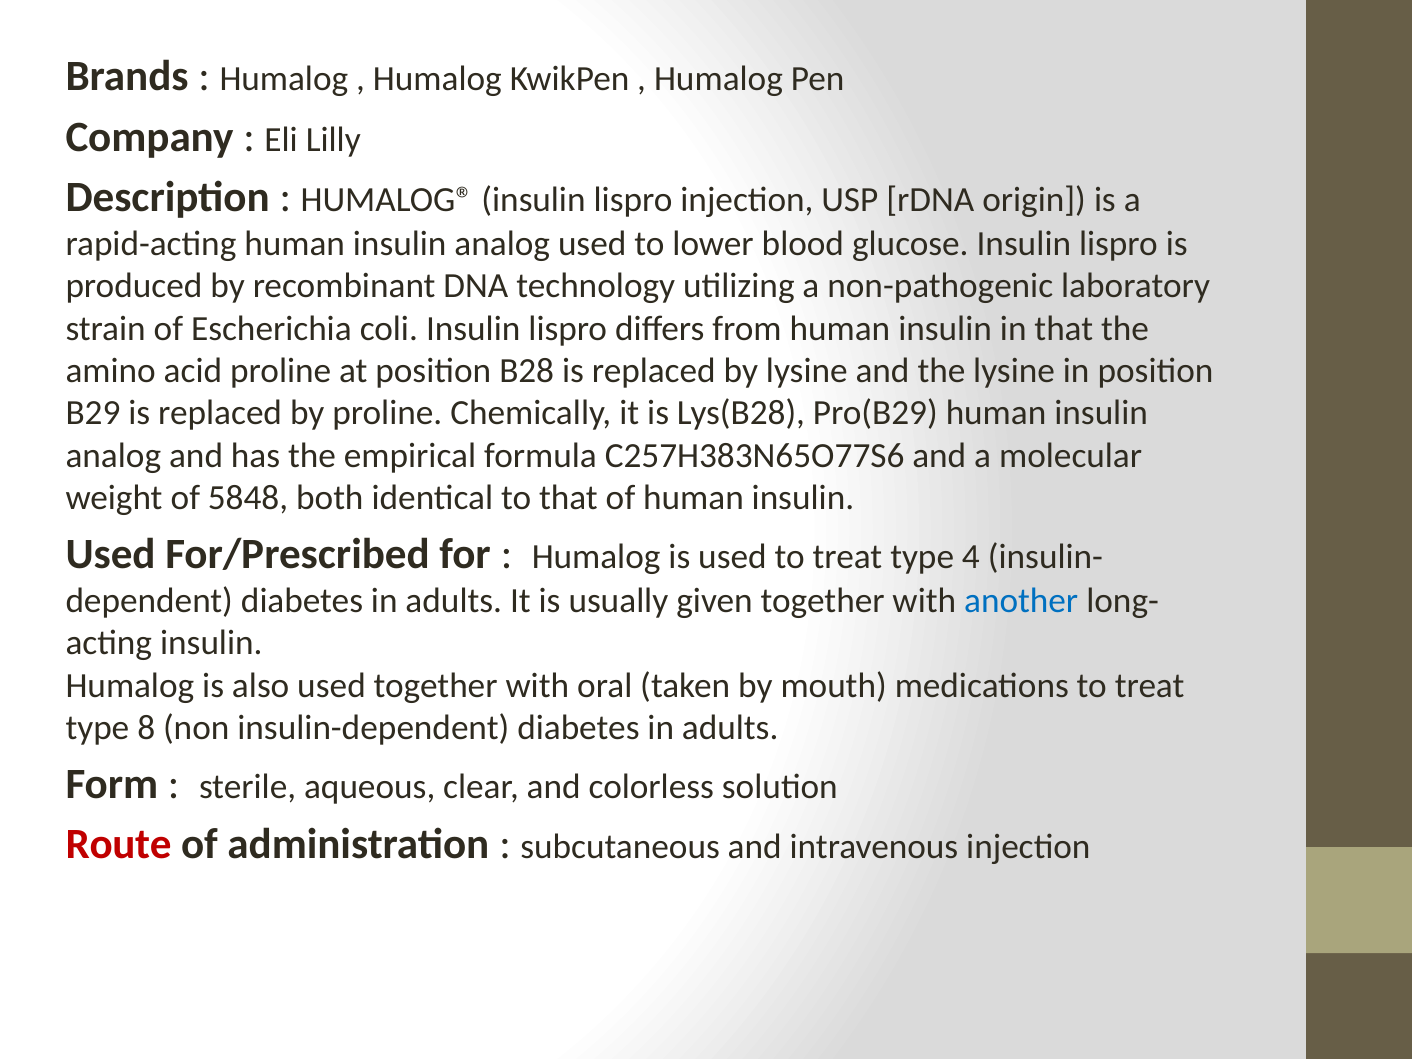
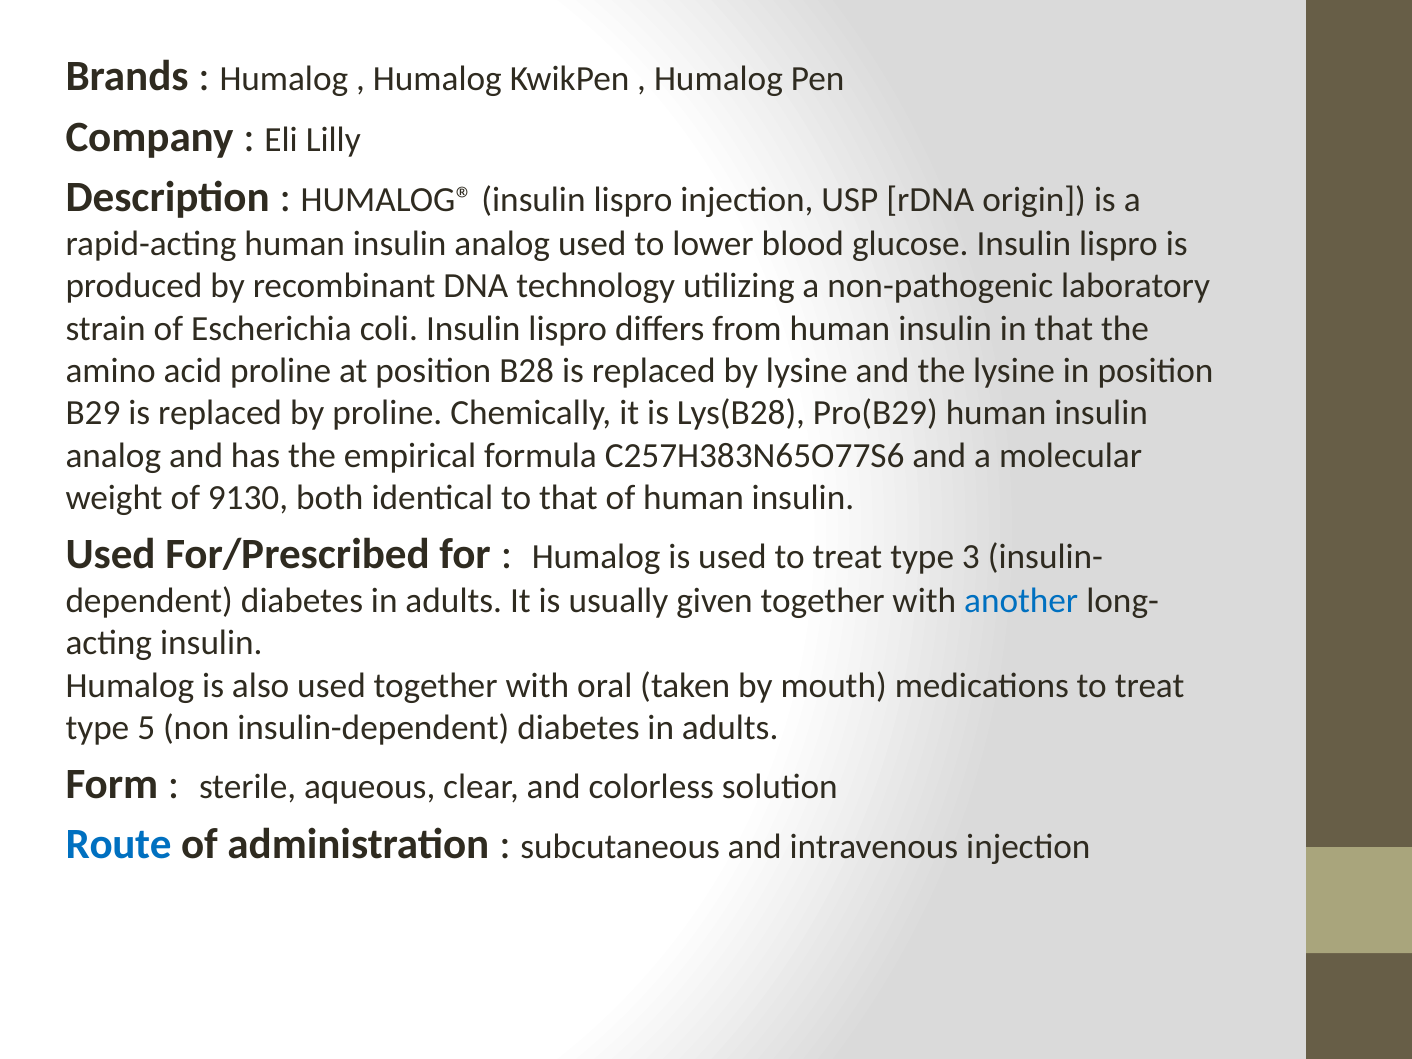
5848: 5848 -> 9130 (248, 498)
4: 4 -> 3 (971, 557)
8: 8 -> 5 (146, 728)
Route colour: red -> blue (119, 844)
